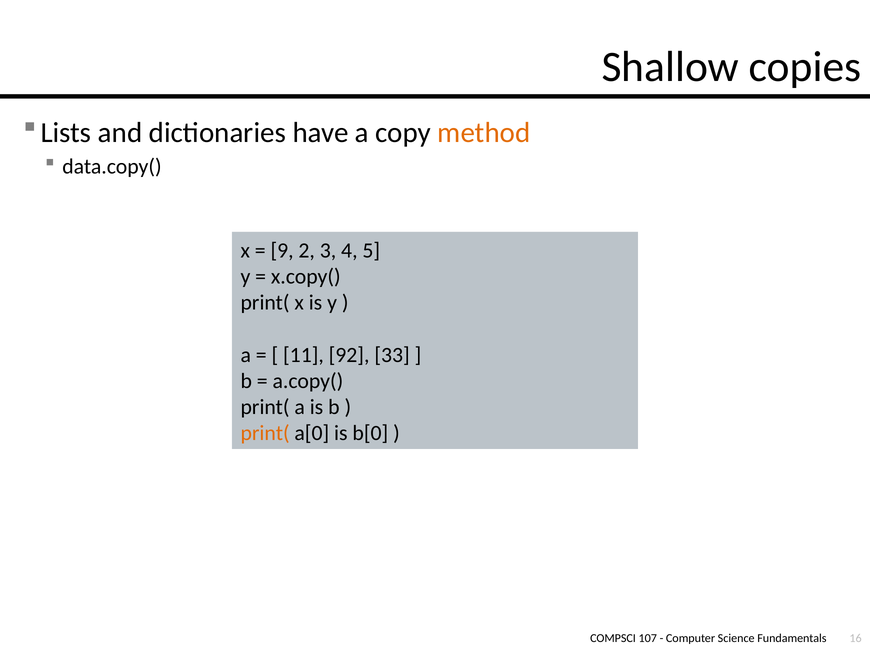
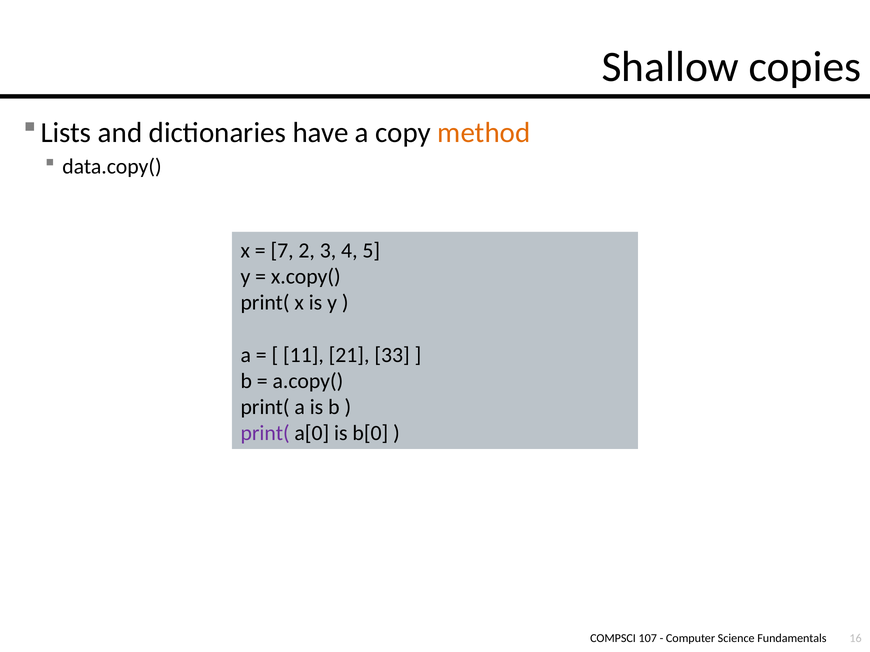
9: 9 -> 7 (282, 251)
92: 92 -> 21 (349, 355)
print( colour: orange -> purple (265, 434)
